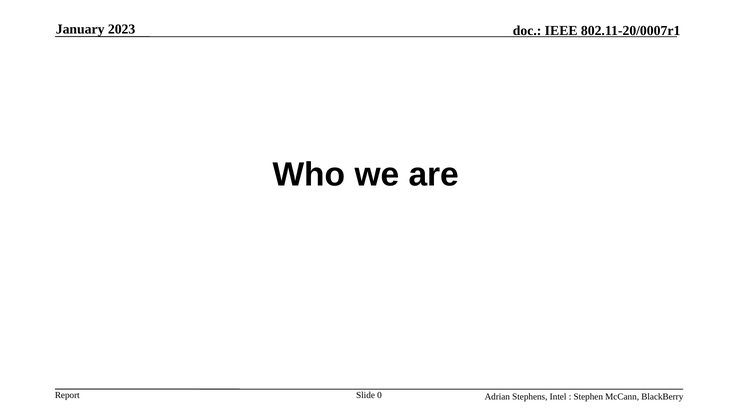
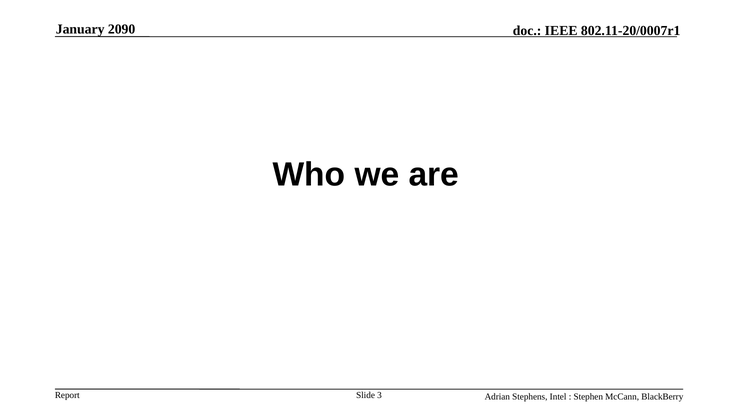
2023: 2023 -> 2090 (122, 29)
0: 0 -> 3 (380, 395)
